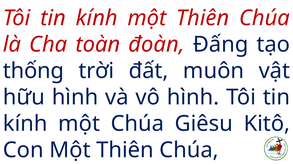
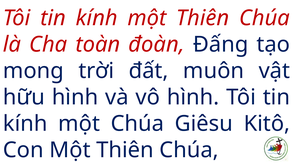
thống: thống -> mong (33, 71)
